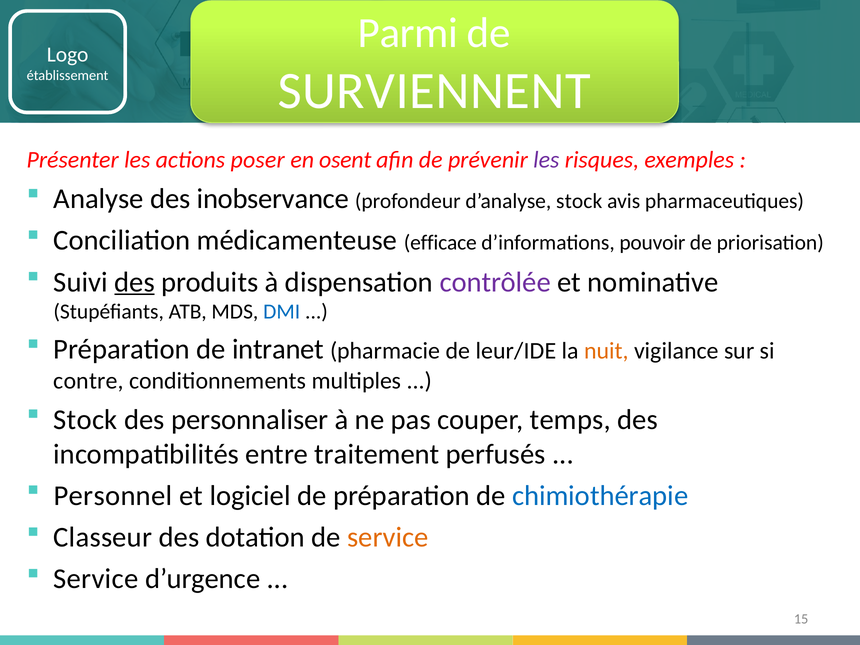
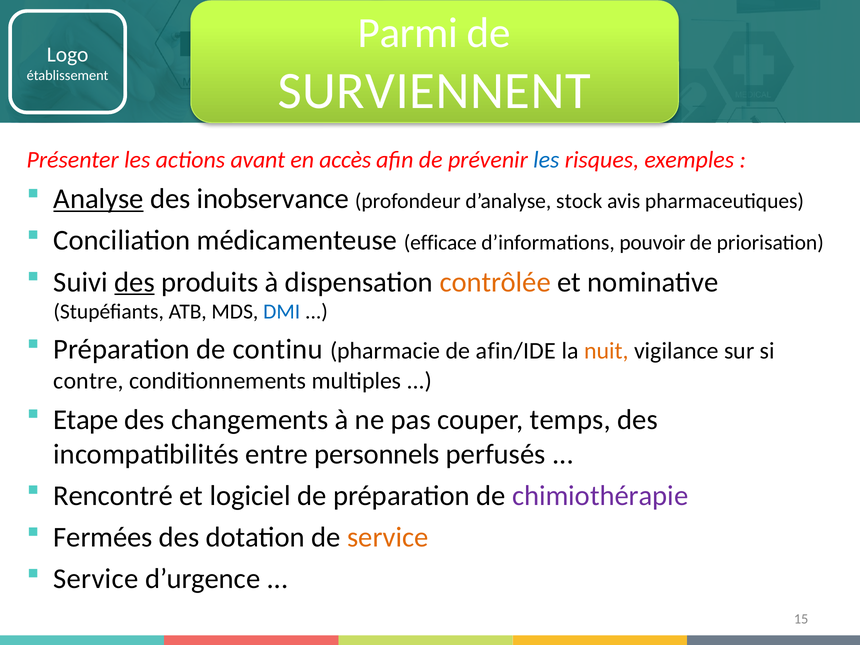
poser: poser -> avant (258, 160)
osent: osent -> accès (345, 160)
les colour: purple -> blue (546, 160)
Analyse underline: none -> present (99, 199)
contrôlée colour: purple -> orange (495, 282)
intranet: intranet -> continu (278, 349)
leur/IDE: leur/IDE -> afin/IDE (516, 351)
Stock: Stock -> Etape (86, 420)
personnaliser: personnaliser -> changements (250, 420)
traitement: traitement -> personnels (377, 454)
Personnel: Personnel -> Rencontré (113, 496)
chimiothérapie colour: blue -> purple (600, 496)
Classeur: Classeur -> Fermées (103, 537)
